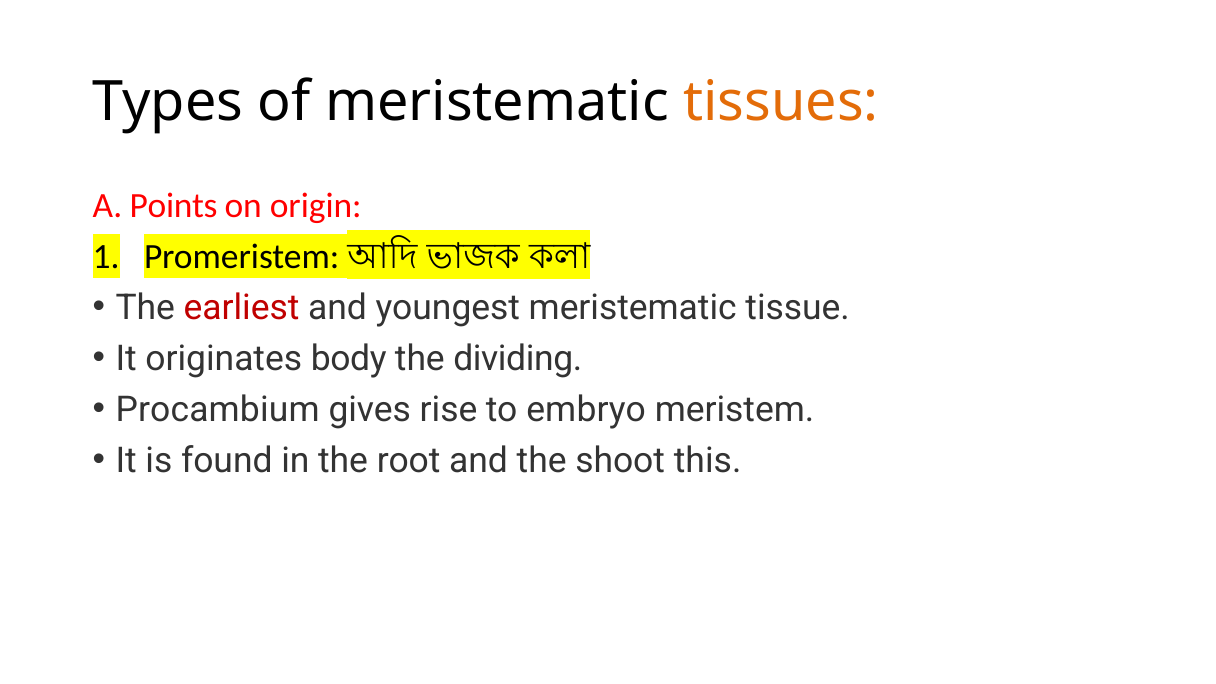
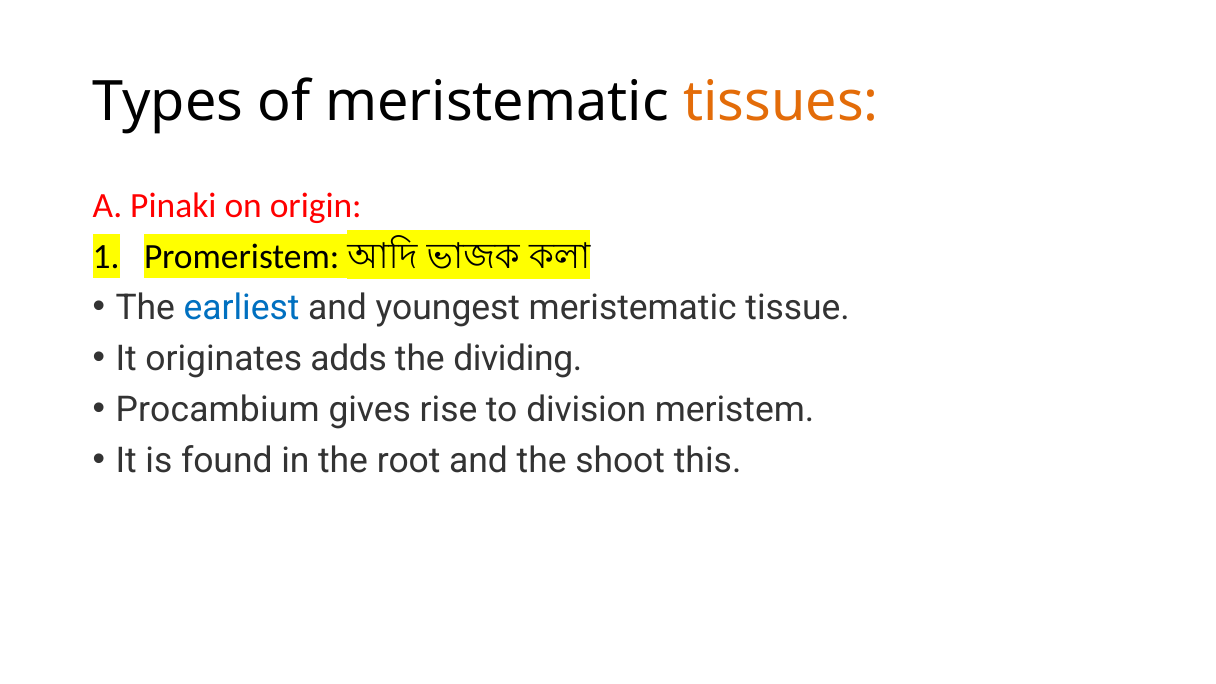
Points: Points -> Pinaki (173, 206)
earliest colour: red -> blue (242, 308)
body: body -> adds (349, 359)
embryo: embryo -> division (586, 410)
